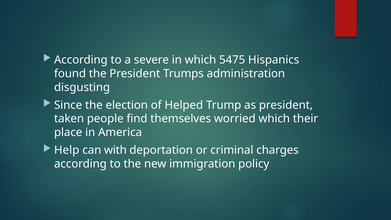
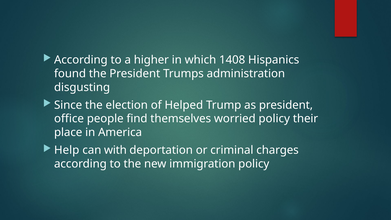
severe: severe -> higher (151, 60)
5475: 5475 -> 1408 (232, 60)
taken: taken -> office (69, 119)
worried which: which -> policy (274, 119)
